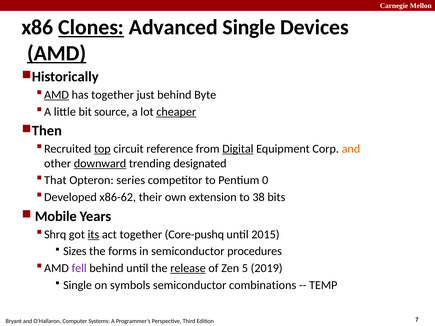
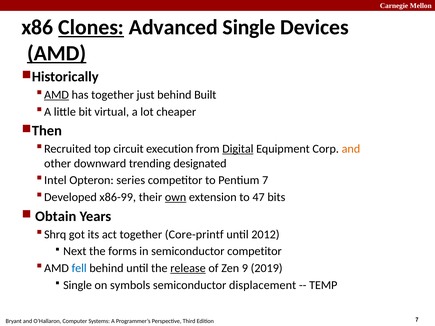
Byte: Byte -> Built (205, 95)
source: source -> virtual (112, 112)
cheaper underline: present -> none (176, 112)
top underline: present -> none (102, 149)
reference: reference -> execution (170, 149)
downward underline: present -> none (100, 164)
That: That -> Intel (55, 180)
Pentium 0: 0 -> 7 (265, 180)
x86-62: x86-62 -> x86-99 (118, 197)
own underline: none -> present (176, 197)
38: 38 -> 47 (259, 197)
Mobile: Mobile -> Obtain (56, 216)
its underline: present -> none (93, 235)
Core-pushq: Core-pushq -> Core-printf (194, 235)
2015: 2015 -> 2012 (265, 235)
Sizes: Sizes -> Next (75, 252)
semiconductor procedures: procedures -> competitor (254, 252)
fell colour: purple -> blue (79, 268)
5: 5 -> 9 (245, 268)
combinations: combinations -> displacement (263, 285)
